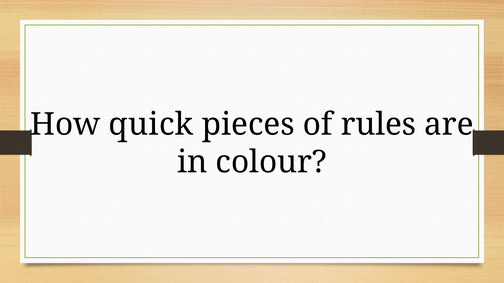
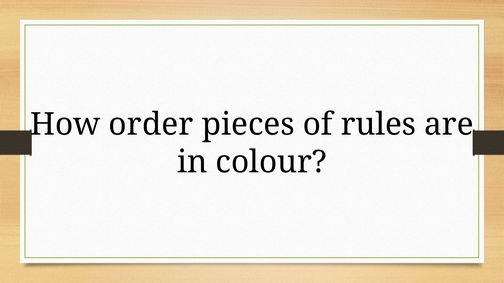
quick: quick -> order (151, 125)
